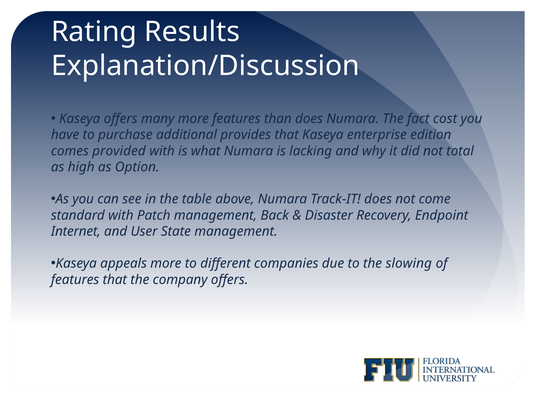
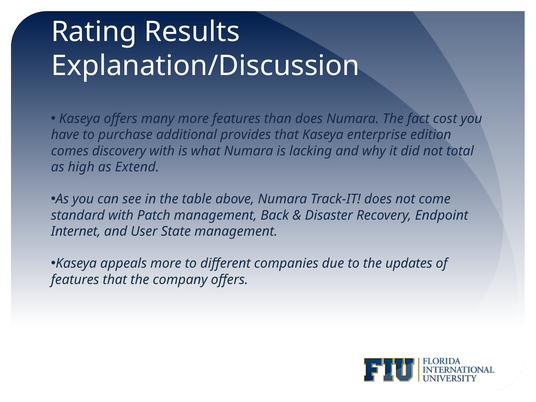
provided: provided -> discovery (119, 151)
Option: Option -> Extend (137, 167)
slowing: slowing -> updates (409, 264)
